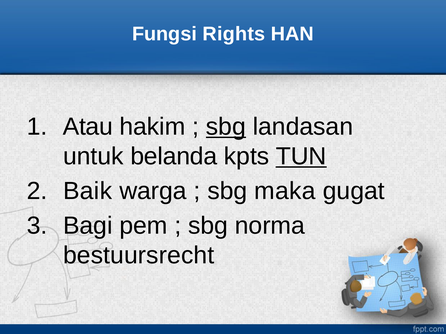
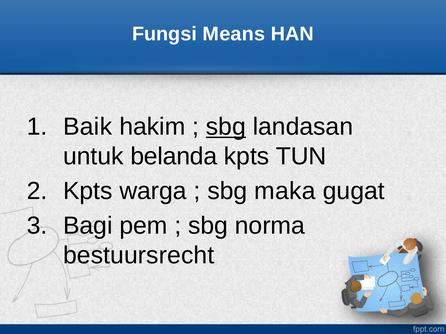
Rights: Rights -> Means (234, 34)
Atau: Atau -> Baik (88, 127)
TUN underline: present -> none (301, 157)
Baik: Baik -> Kpts (88, 191)
